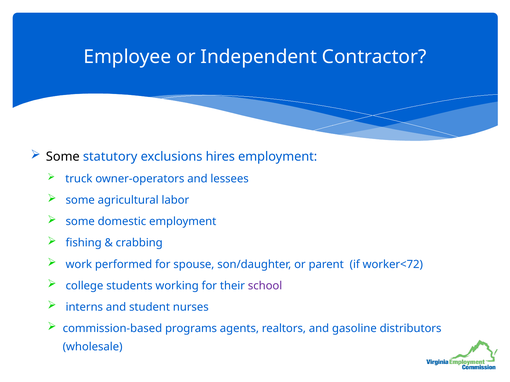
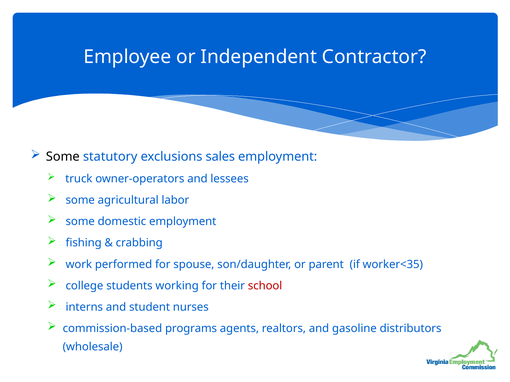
hires: hires -> sales (220, 157)
worker<72: worker<72 -> worker<35 (393, 265)
school colour: purple -> red (265, 286)
